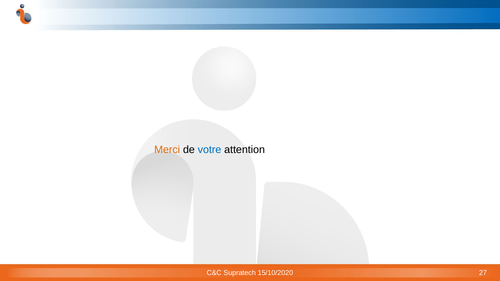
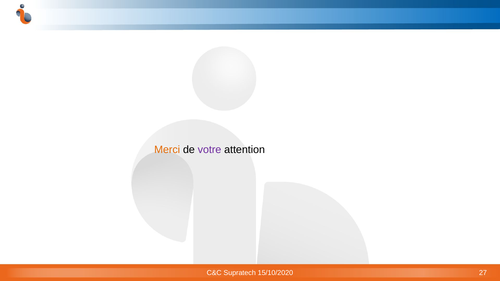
votre colour: blue -> purple (210, 150)
